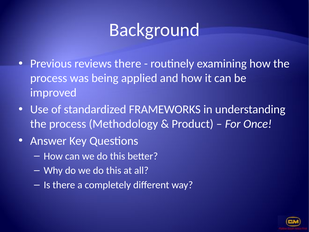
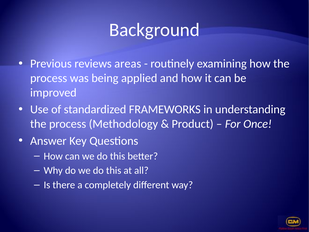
reviews there: there -> areas (128, 64)
